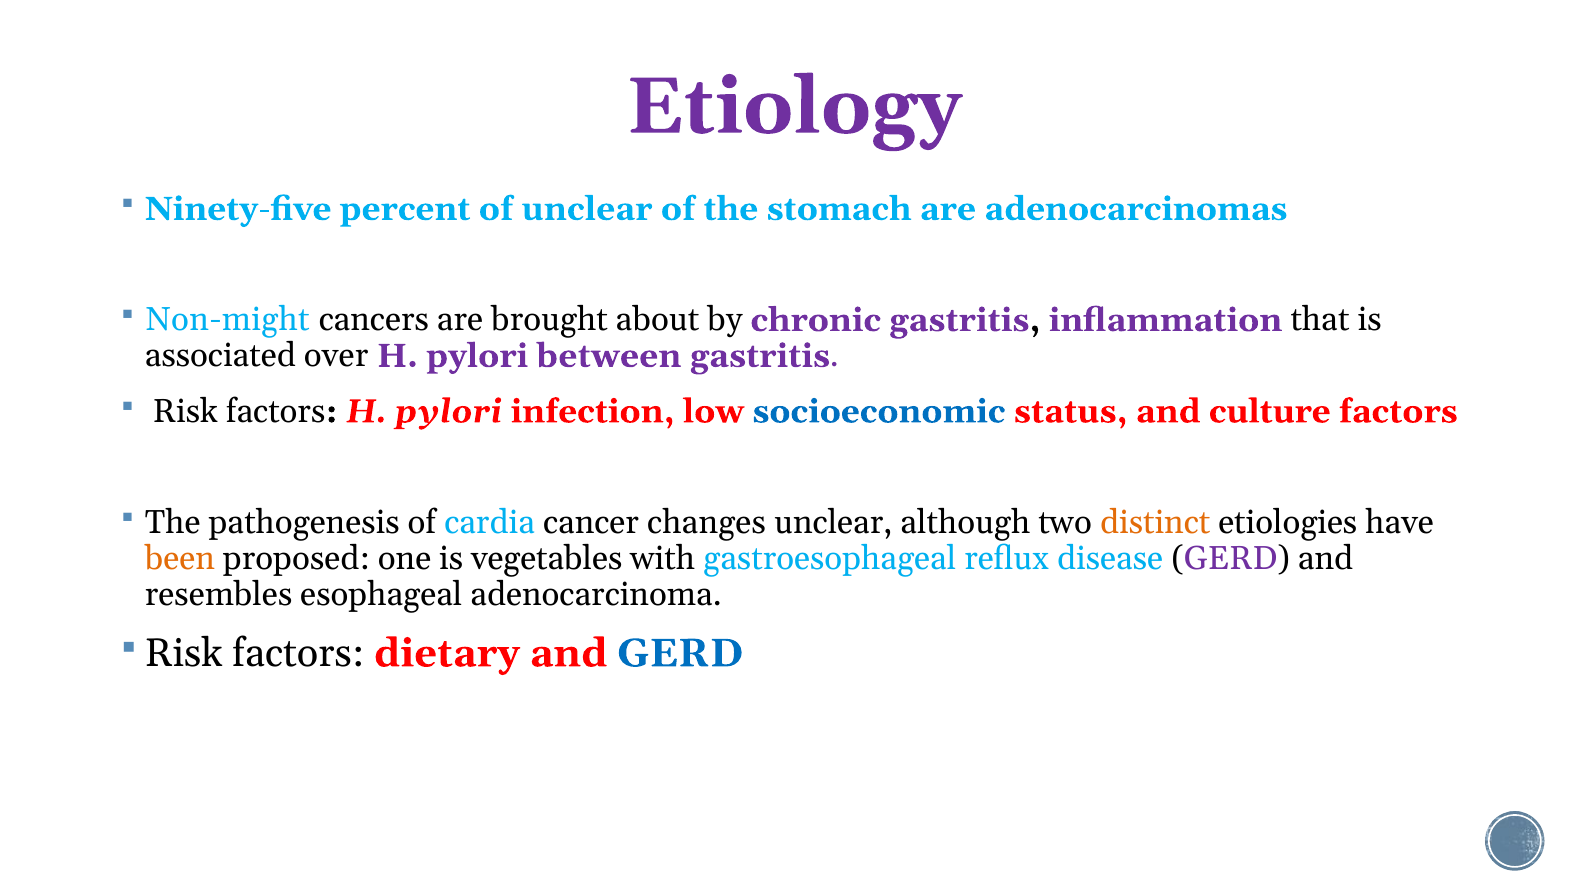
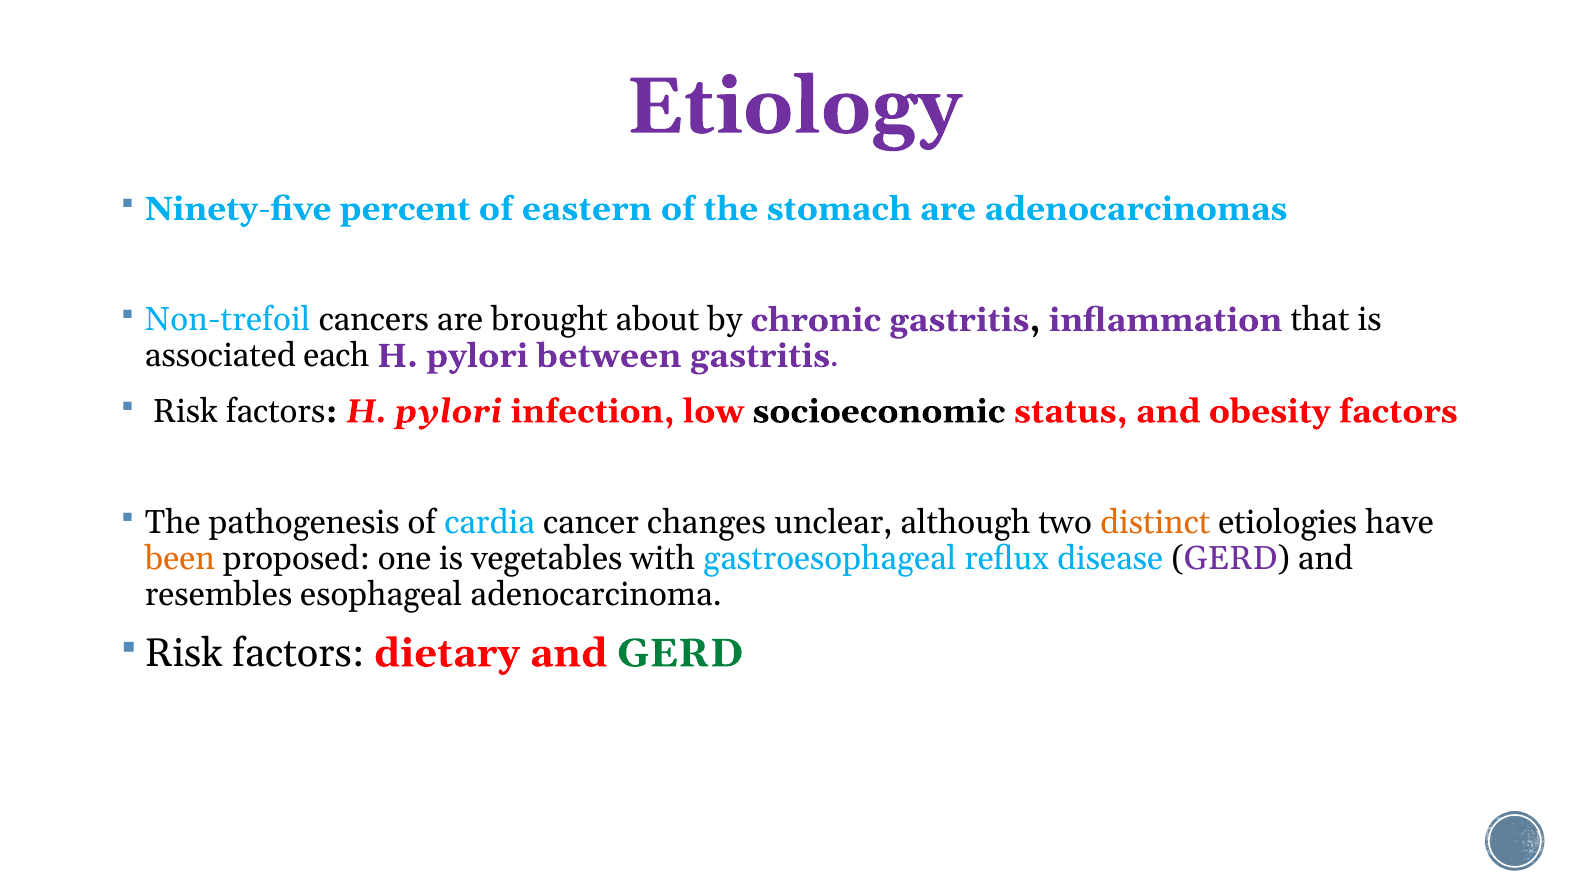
of unclear: unclear -> eastern (587, 209)
Non-might: Non-might -> Non-trefoil (228, 320)
over: over -> each (336, 356)
socioeconomic colour: blue -> black (879, 412)
culture: culture -> obesity (1270, 412)
GERD colour: blue -> green (680, 653)
